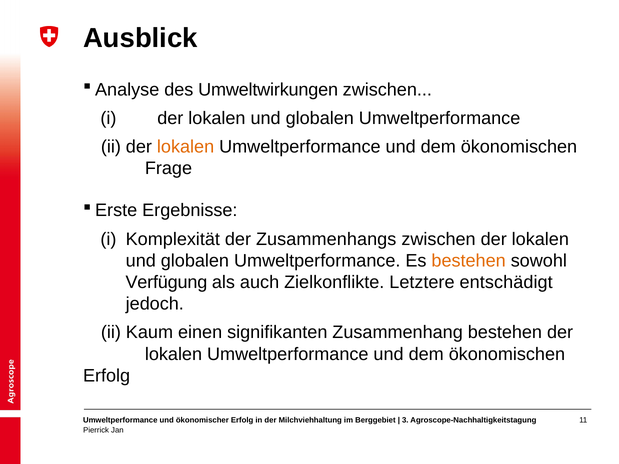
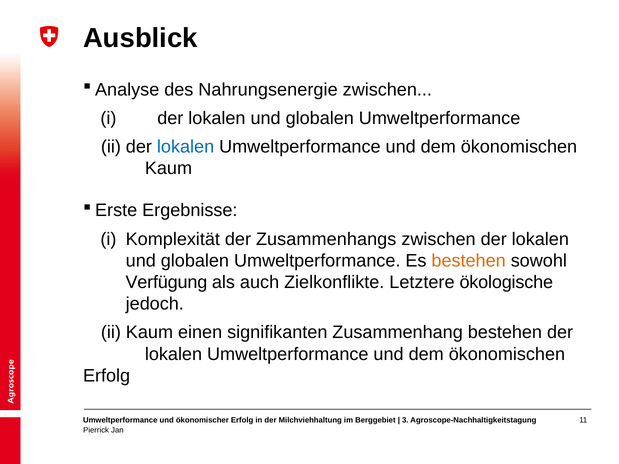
Umweltwirkungen: Umweltwirkungen -> Nahrungsenergie (268, 90)
lokalen colour: orange -> blue (186, 147)
Frage: Frage -> Kaum (169, 168)
entschädigt: entschädigt -> ökologische (506, 283)
